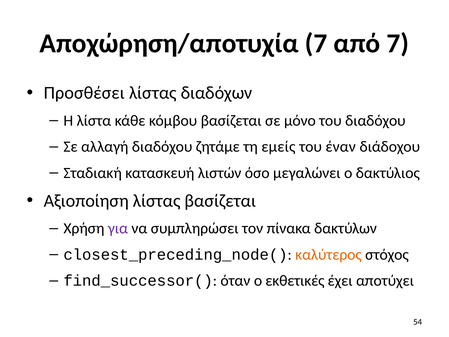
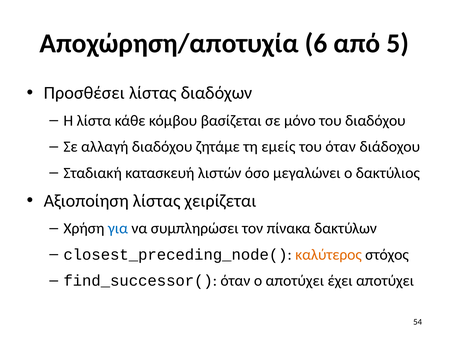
Αποχώρηση/αποτυχία 7: 7 -> 6 (316, 43)
από 7: 7 -> 5 (398, 43)
του έναν: έναν -> όταν (341, 147)
λίστας βασίζεται: βασίζεται -> χειρίζεται (220, 201)
για colour: purple -> blue (118, 228)
ο εκθετικές: εκθετικές -> αποτύχει (295, 281)
